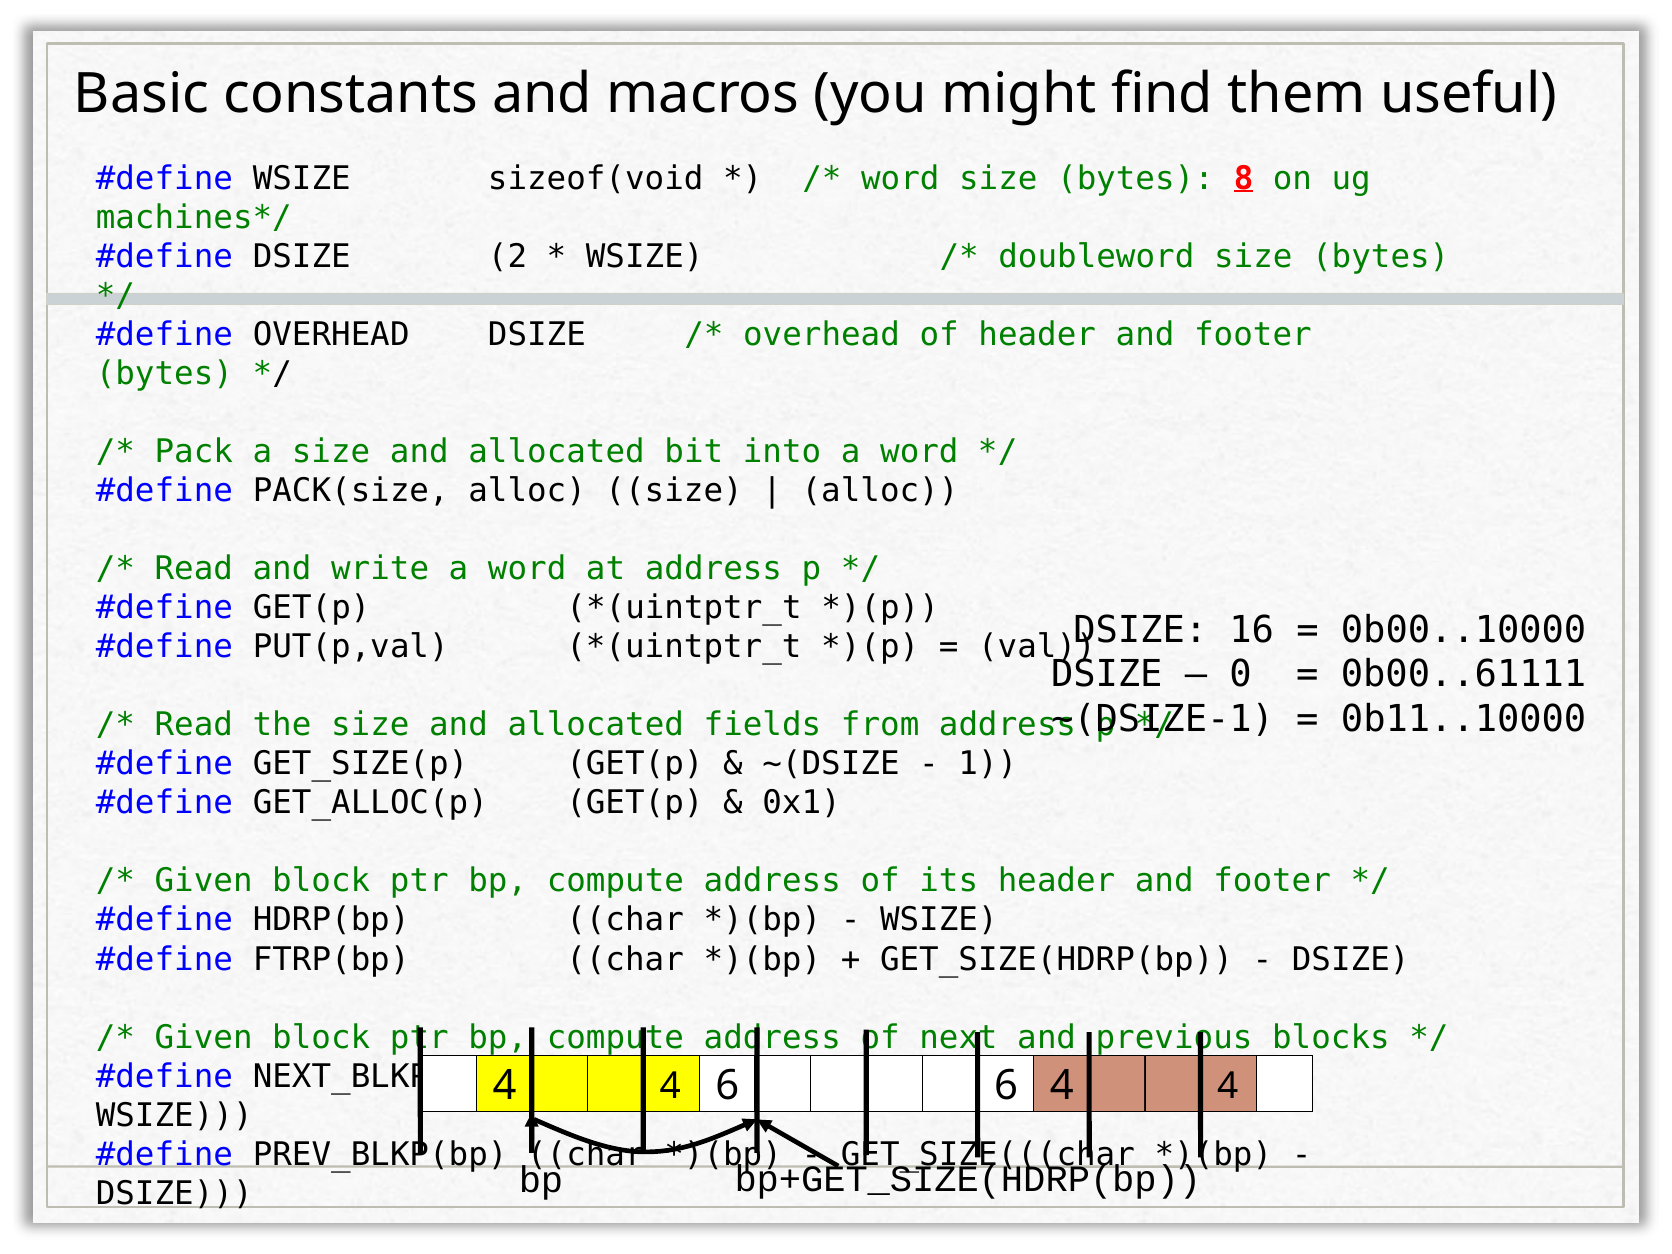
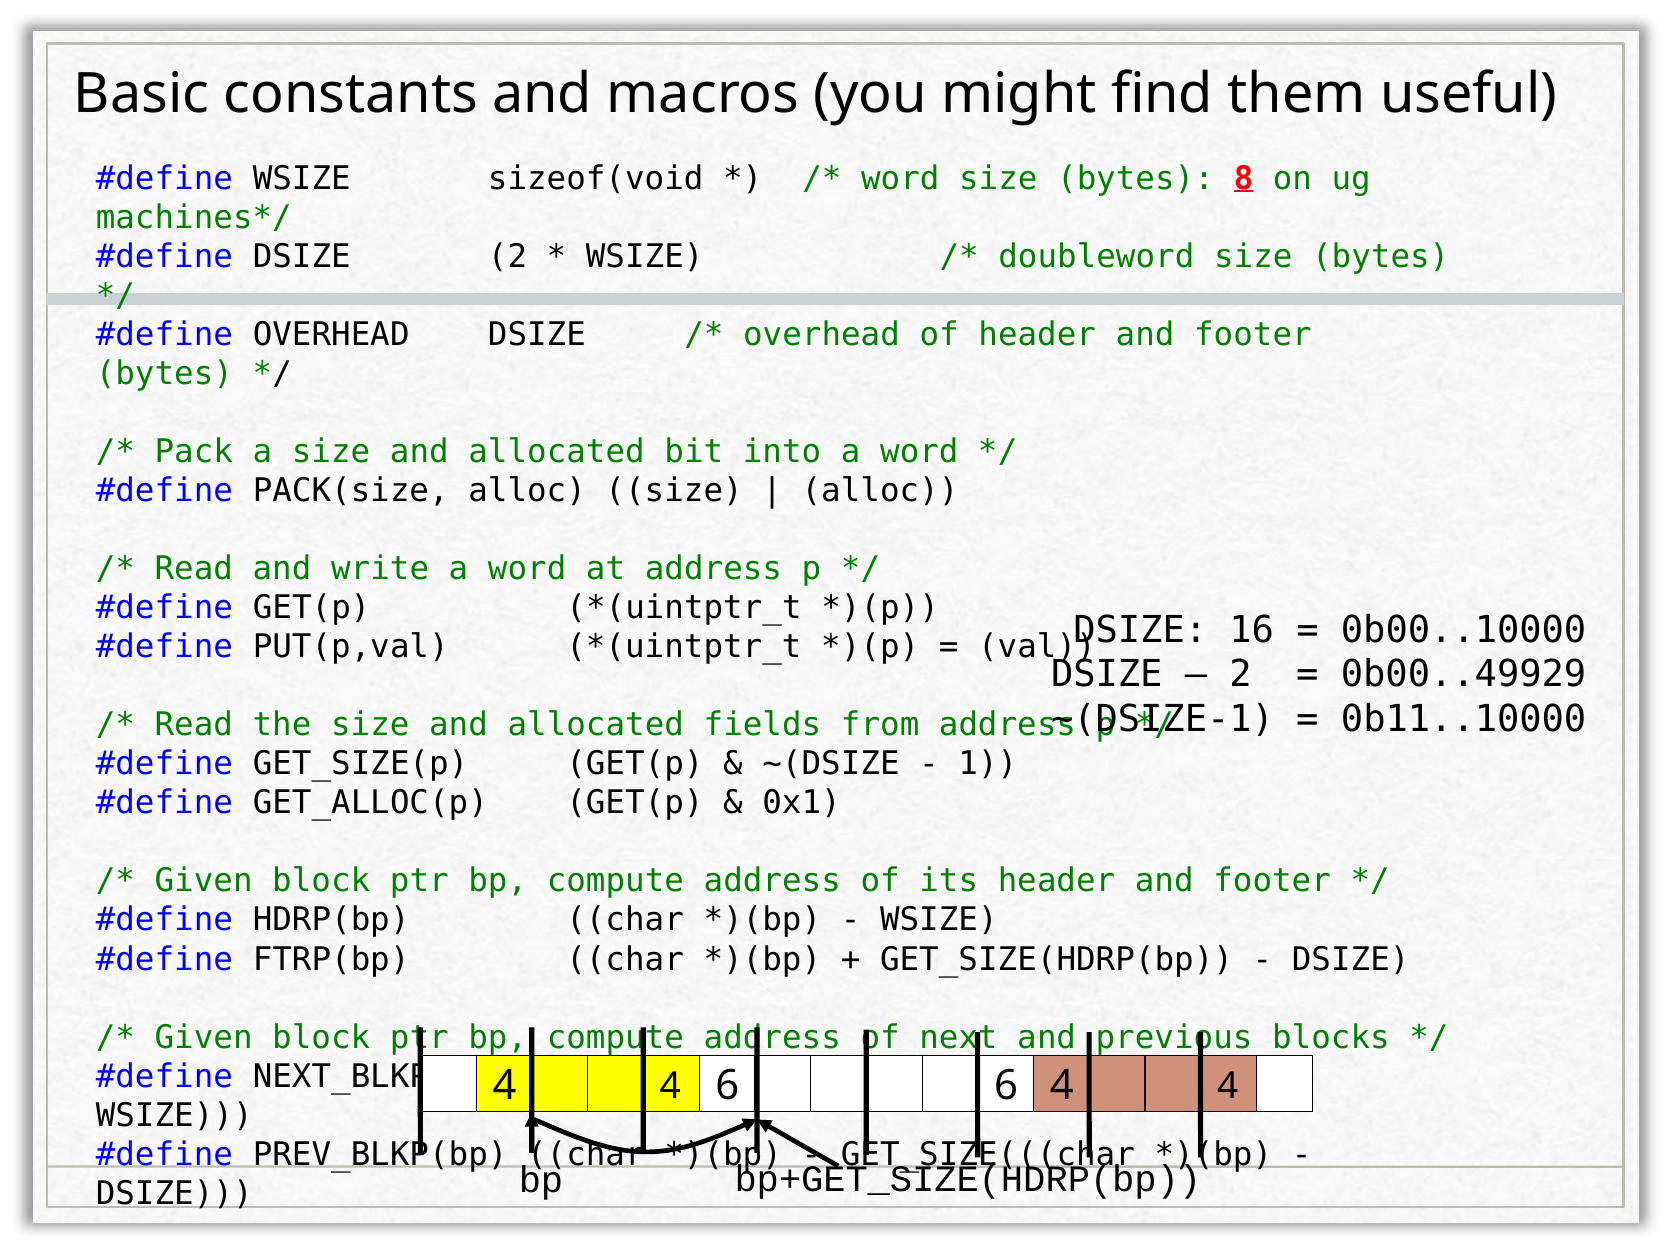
0: 0 -> 2 (1241, 674)
0b00..61111: 0b00..61111 -> 0b00..49929 (1464, 674)
